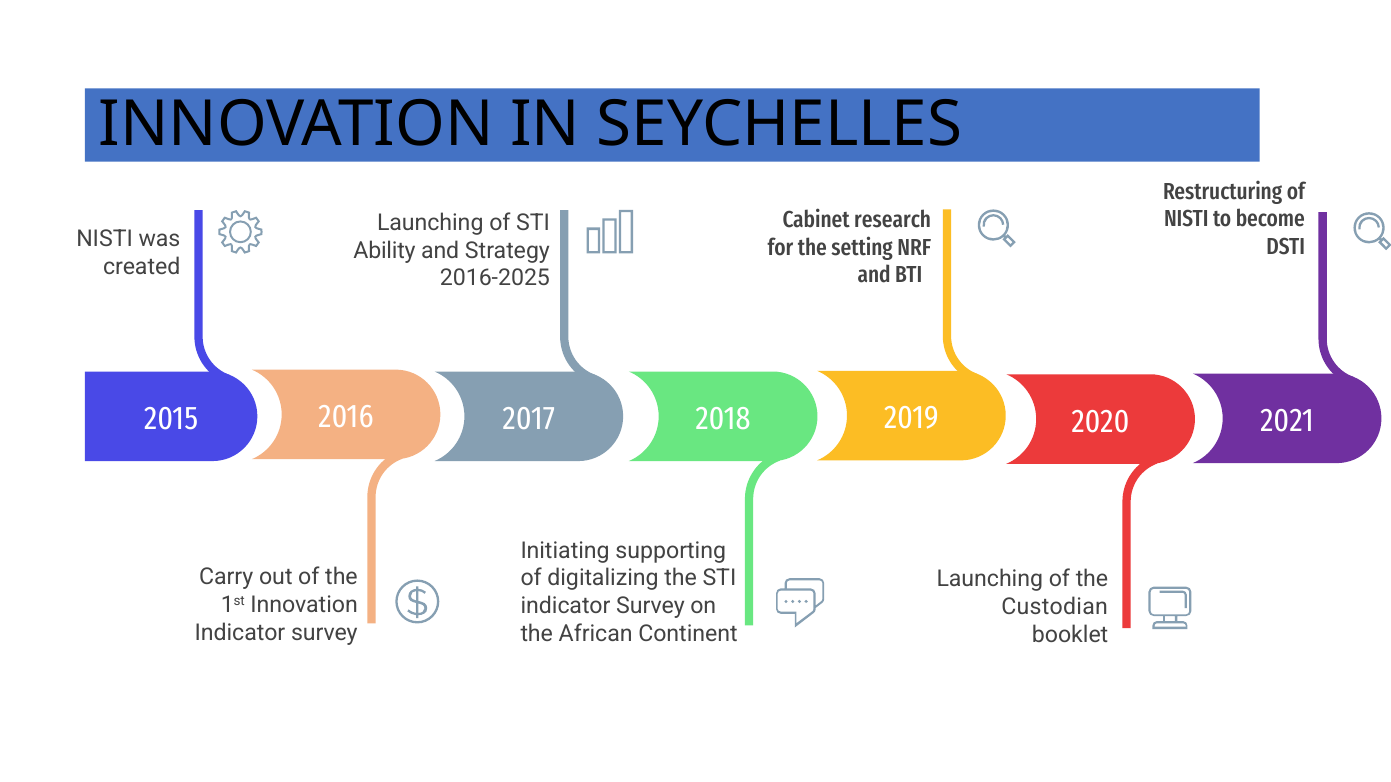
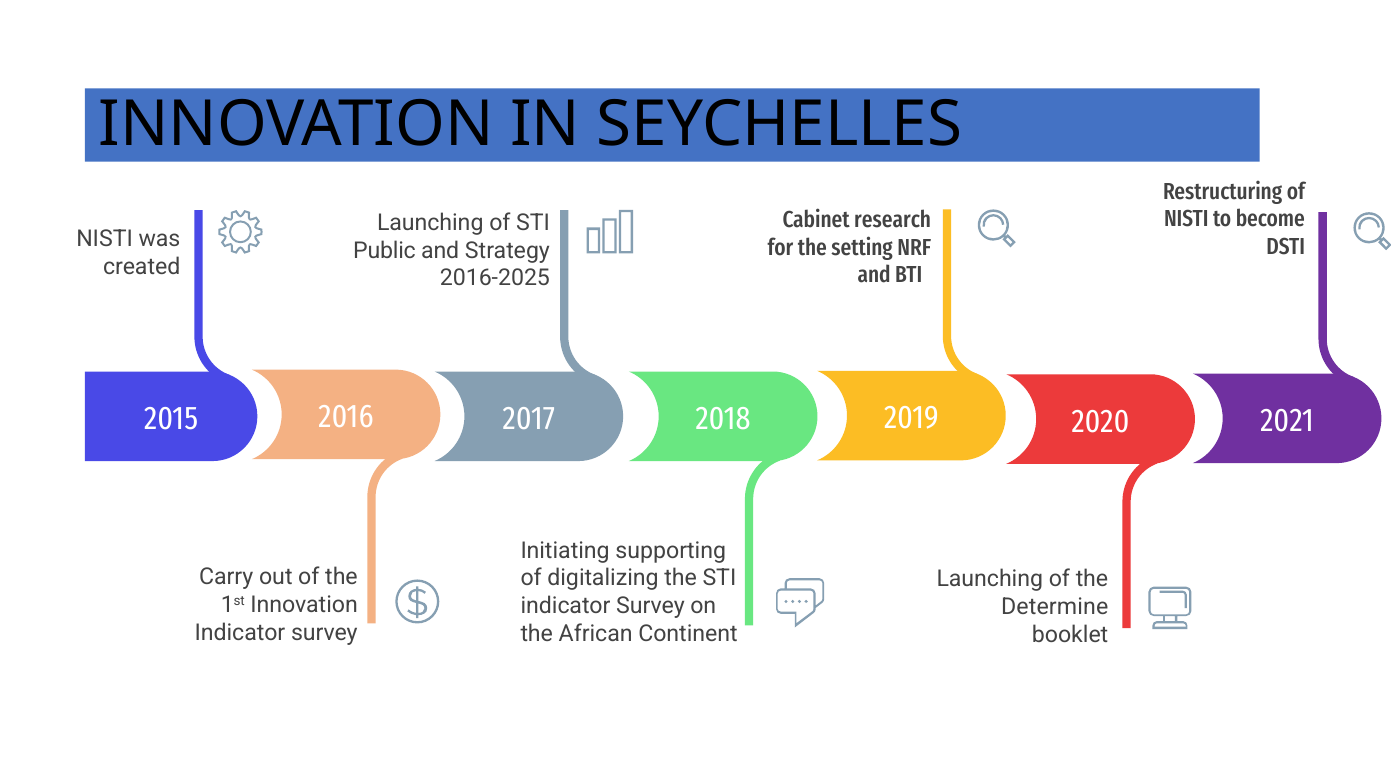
Ability: Ability -> Public (385, 251)
Custodian: Custodian -> Determine (1055, 607)
